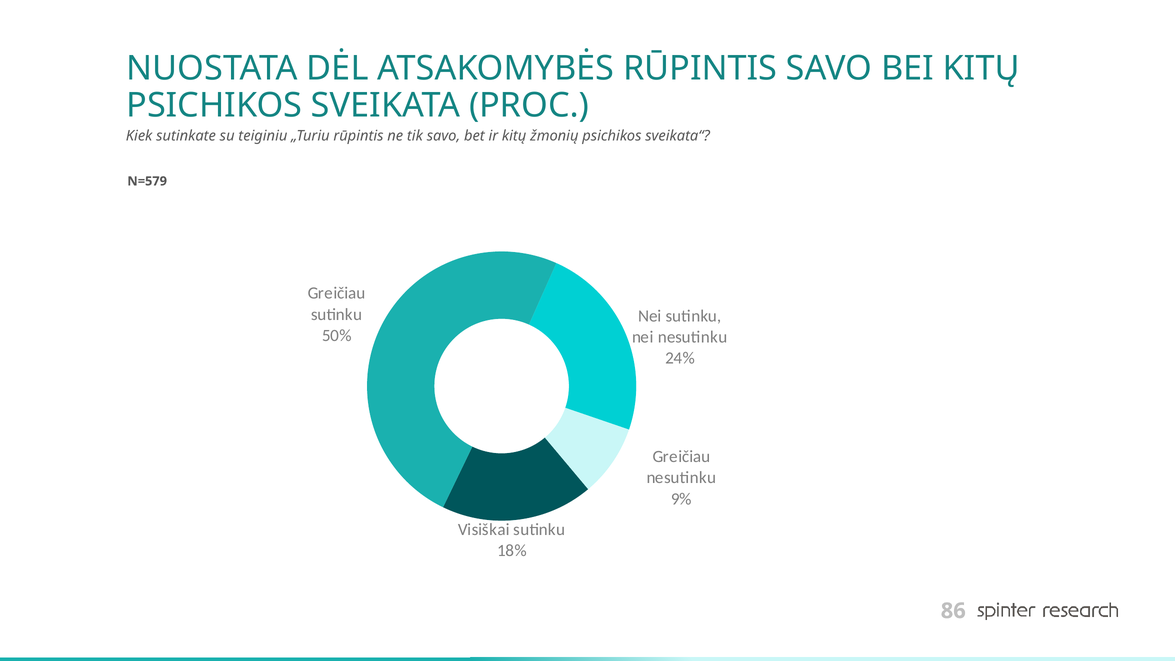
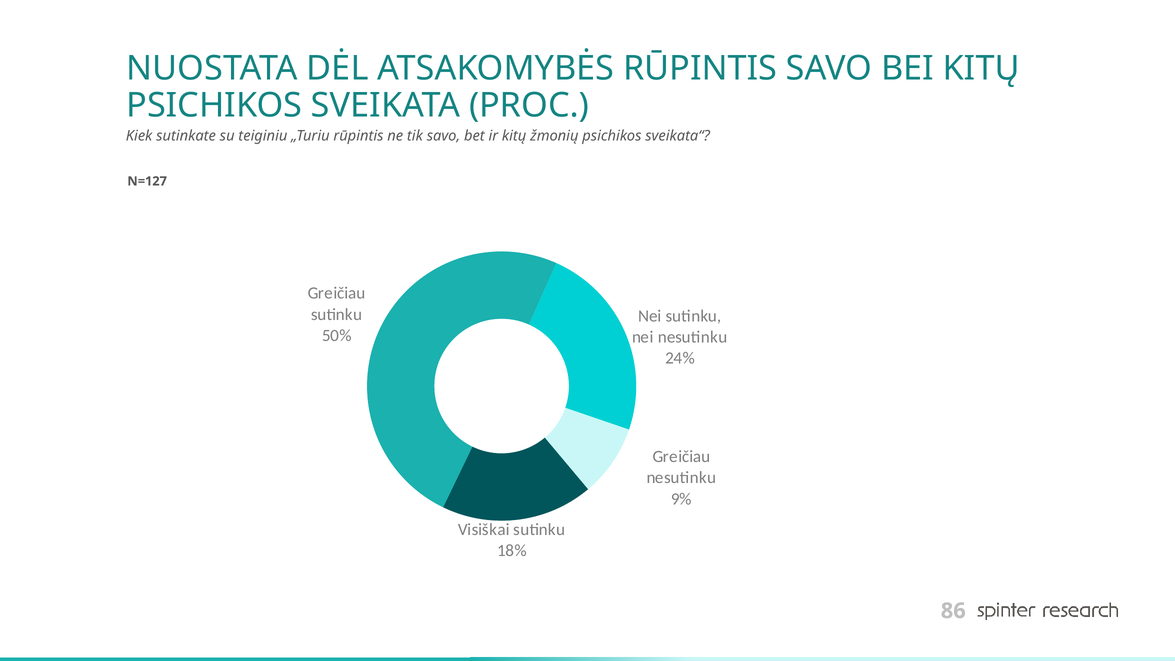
N=579: N=579 -> N=127 (147, 181)
